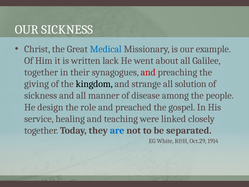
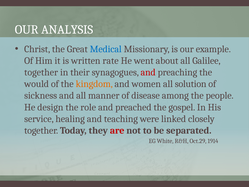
OUR SICKNESS: SICKNESS -> ANALYSIS (67, 29)
lack: lack -> rate (111, 61)
giving: giving -> would (37, 84)
kingdom colour: black -> orange (94, 84)
strange: strange -> women (146, 84)
are colour: blue -> red (117, 130)
